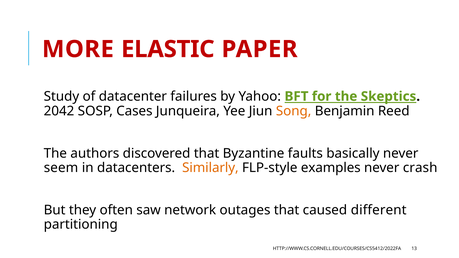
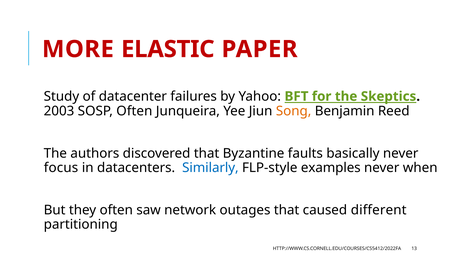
2042: 2042 -> 2003 (59, 111)
SOSP Cases: Cases -> Often (134, 111)
seem: seem -> focus (61, 168)
Similarly colour: orange -> blue (210, 168)
crash: crash -> when (420, 168)
